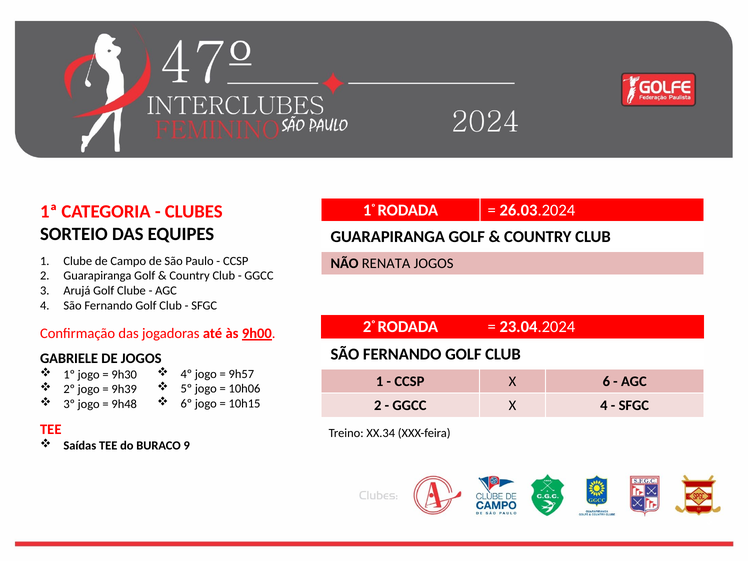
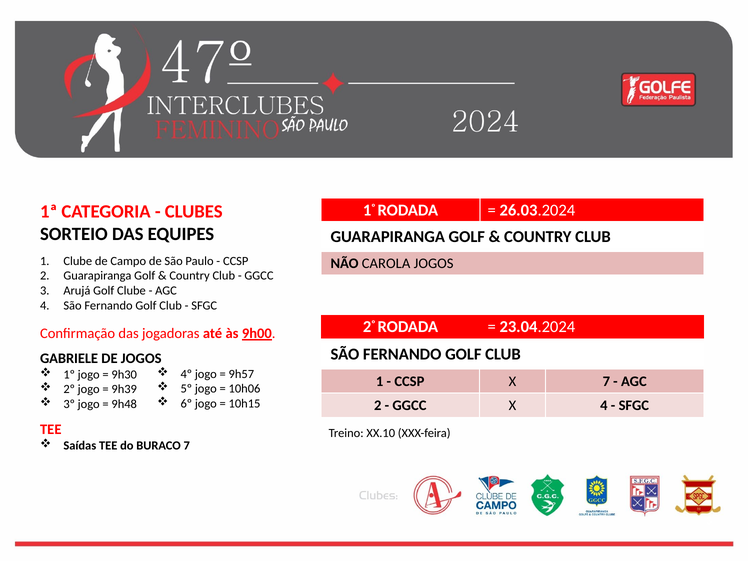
RENATA: RENATA -> CAROLA (386, 263)
X 6: 6 -> 7 (606, 381)
XX.34: XX.34 -> XX.10 (381, 433)
BURACO 9: 9 -> 7 (187, 445)
